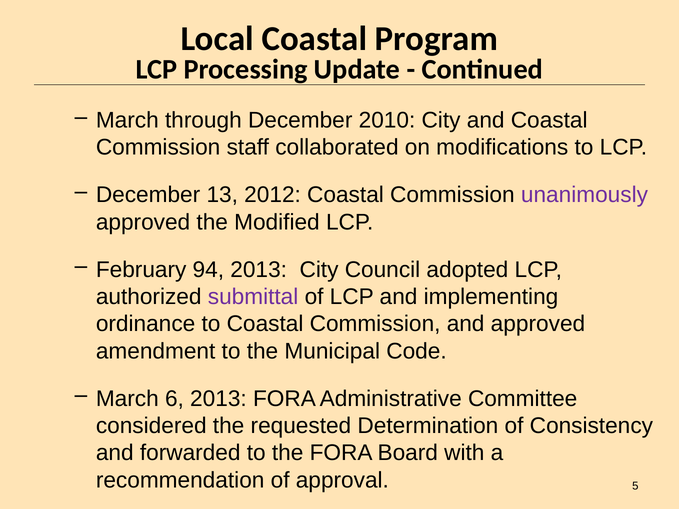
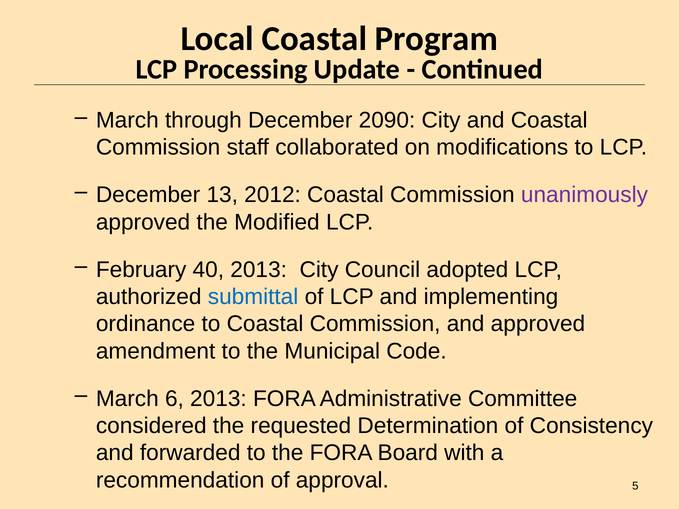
2010: 2010 -> 2090 (387, 120)
94: 94 -> 40 (208, 270)
submittal colour: purple -> blue (253, 297)
